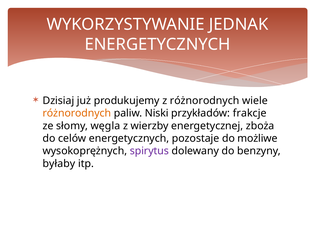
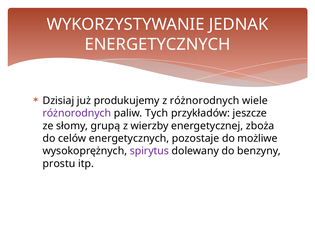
różnorodnych colour: orange -> purple (77, 113)
Niski: Niski -> Tych (157, 113)
frakcje: frakcje -> jeszcze (250, 113)
węgla: węgla -> grupą (105, 126)
byłaby: byłaby -> prostu (59, 164)
